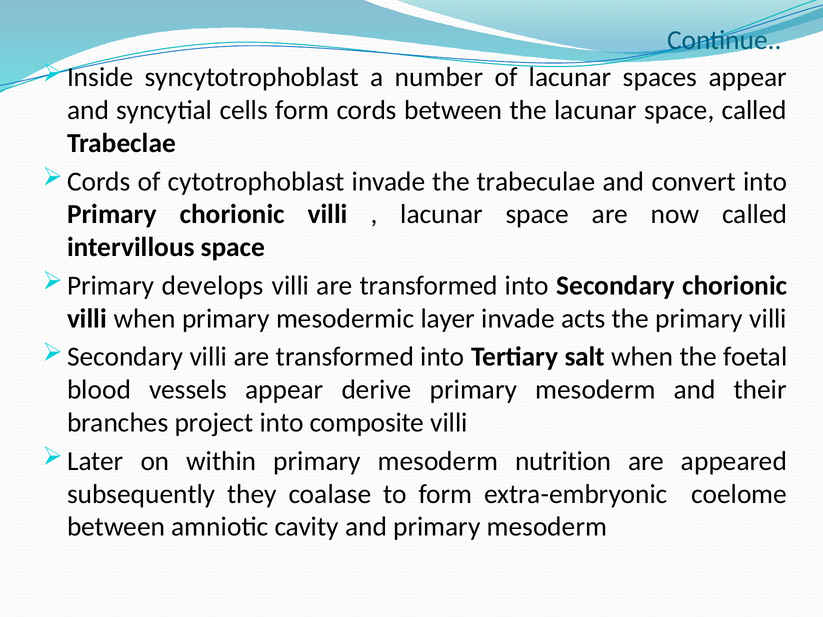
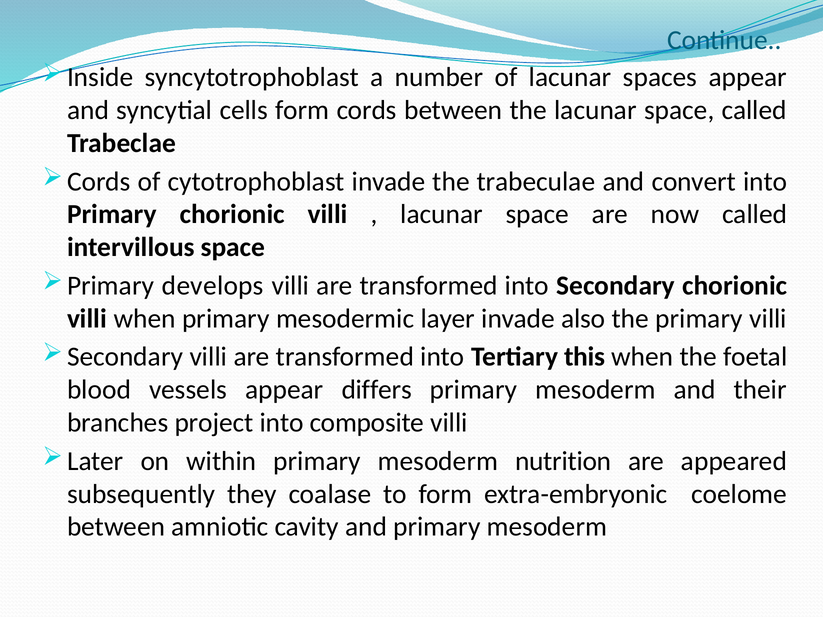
acts: acts -> also (583, 319)
salt: salt -> this (585, 357)
derive: derive -> differs (377, 390)
